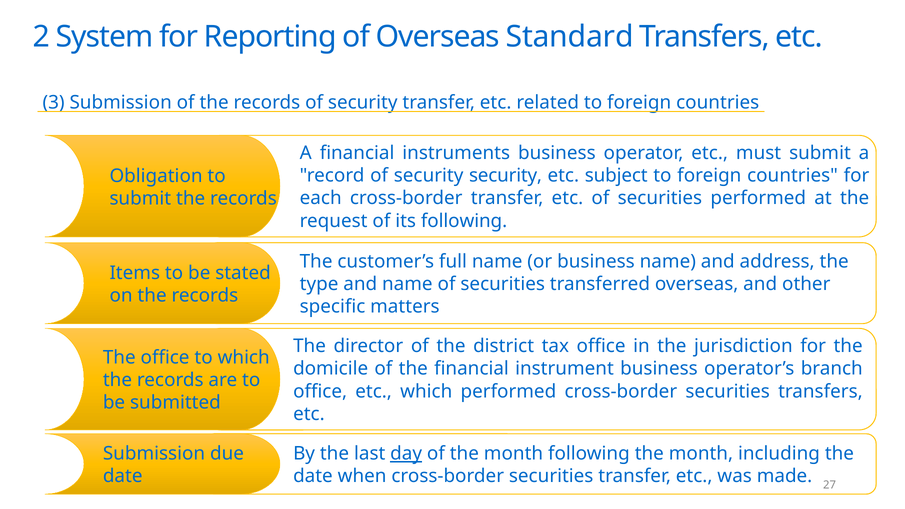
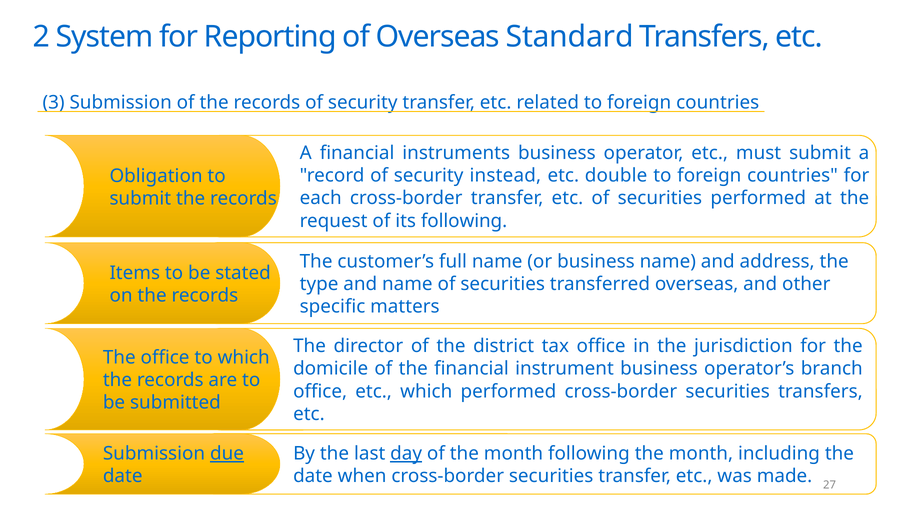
security security: security -> instead (505, 176)
subject: subject -> double (616, 176)
due underline: none -> present (227, 454)
